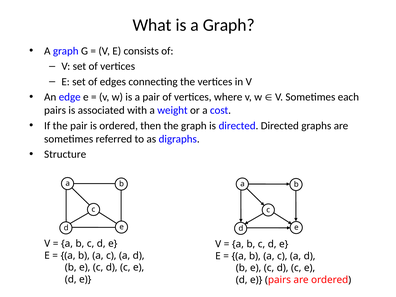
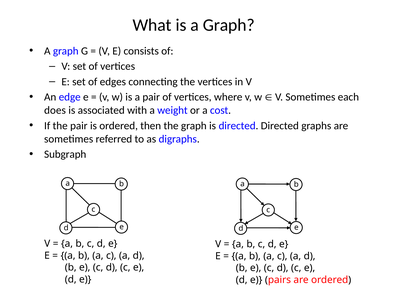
pairs: pairs -> does (55, 110)
Structure: Structure -> Subgraph (65, 154)
